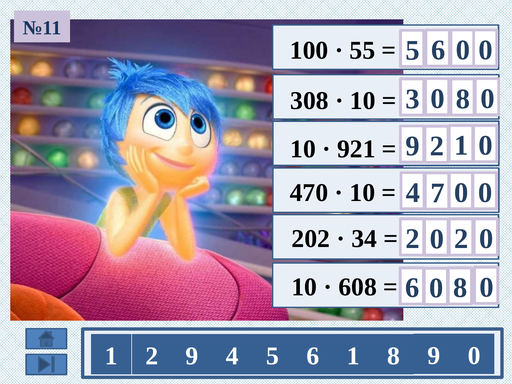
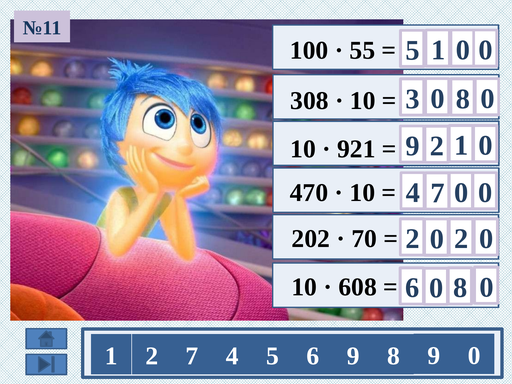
6: 6 -> 1 (438, 50)
34: 34 -> 70 (364, 239)
2 9: 9 -> 7 (192, 356)
5 6 1: 1 -> 9 (353, 356)
